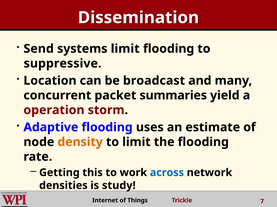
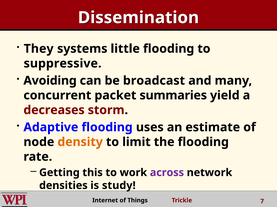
Send: Send -> They (39, 49)
systems limit: limit -> little (125, 49)
Location: Location -> Avoiding (50, 81)
operation: operation -> decreases (54, 110)
across colour: blue -> purple (167, 173)
